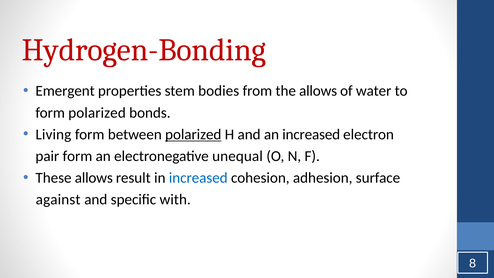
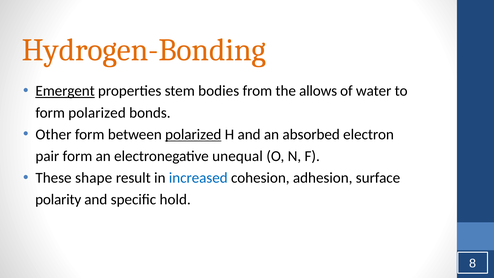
Hydrogen-Bonding colour: red -> orange (144, 50)
Emergent underline: none -> present (65, 91)
Living: Living -> Other (53, 134)
an increased: increased -> absorbed (311, 134)
These allows: allows -> shape (94, 178)
against: against -> polarity (58, 200)
with: with -> hold (175, 200)
